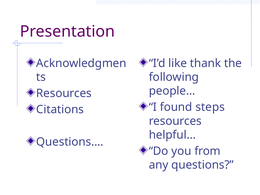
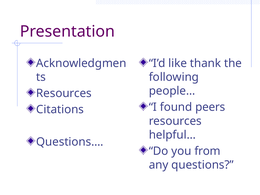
steps: steps -> peers (210, 107)
